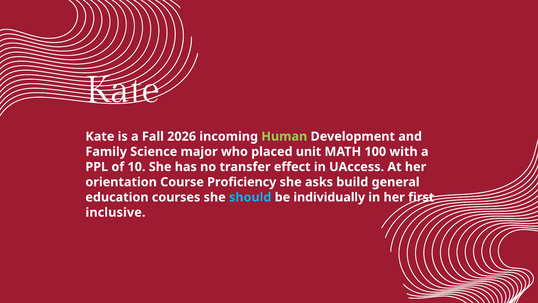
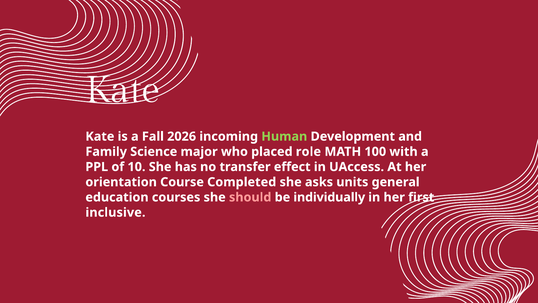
unit: unit -> role (308, 151)
Proficiency: Proficiency -> Completed (242, 182)
build: build -> units (352, 182)
should colour: light blue -> pink (250, 197)
